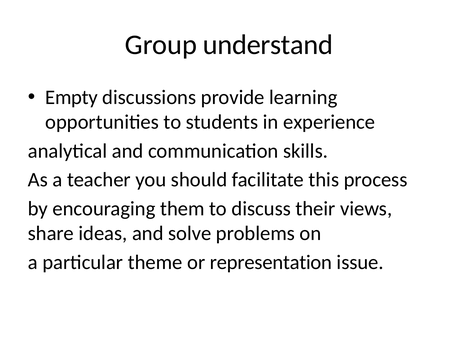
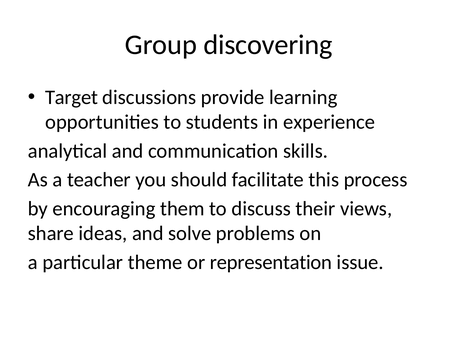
understand: understand -> discovering (268, 45)
Empty: Empty -> Target (72, 97)
